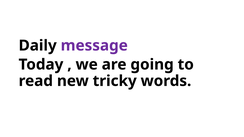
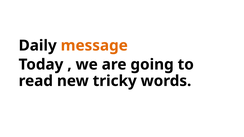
message colour: purple -> orange (94, 46)
